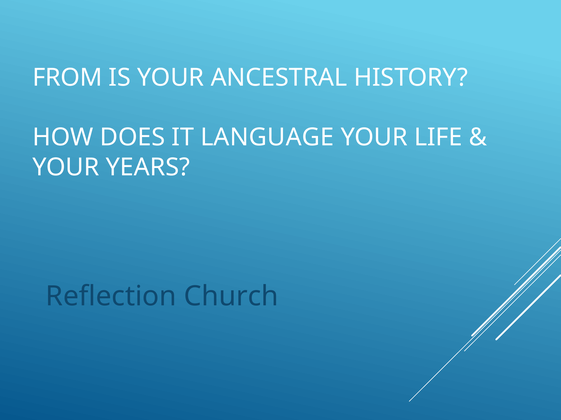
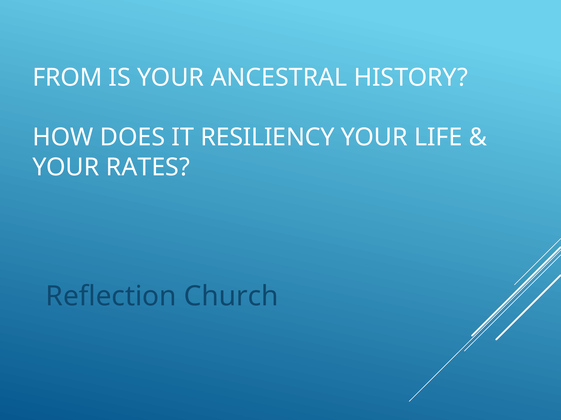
LANGUAGE: LANGUAGE -> RESILIENCY (267, 137)
YEARS: YEARS -> RATES (148, 167)
